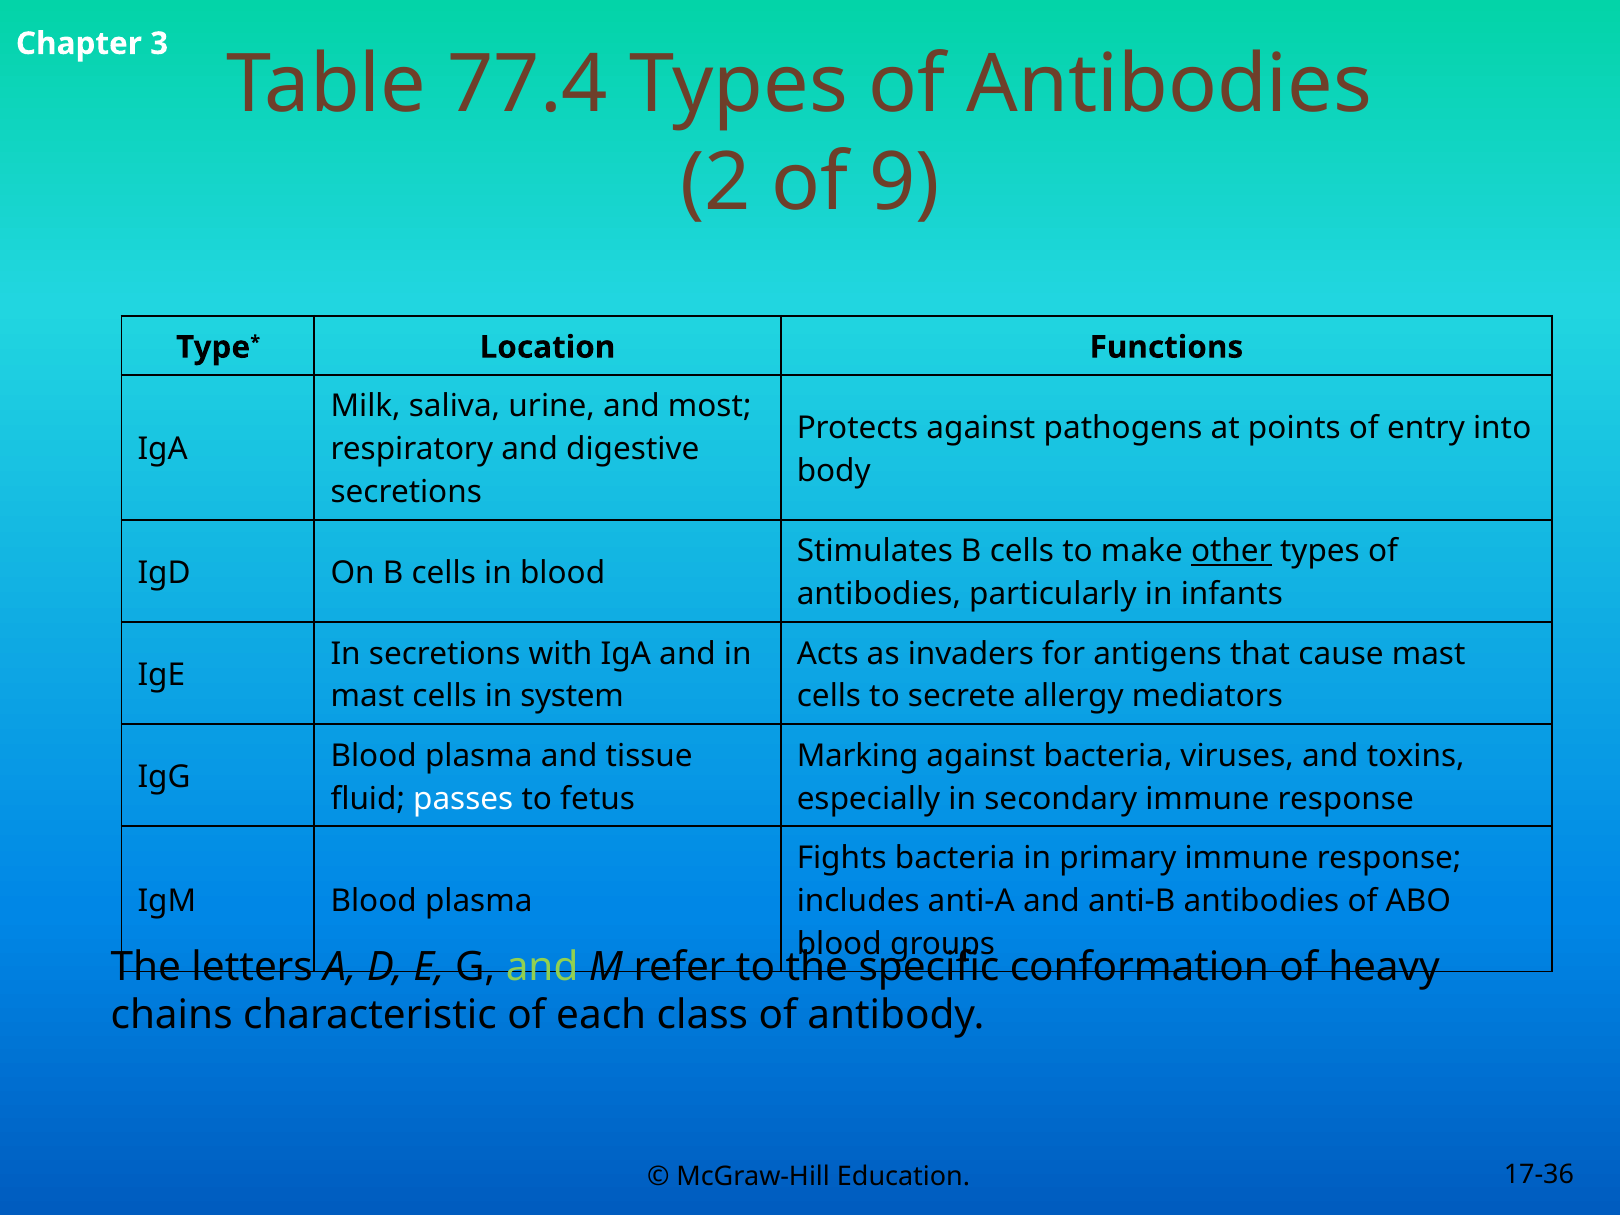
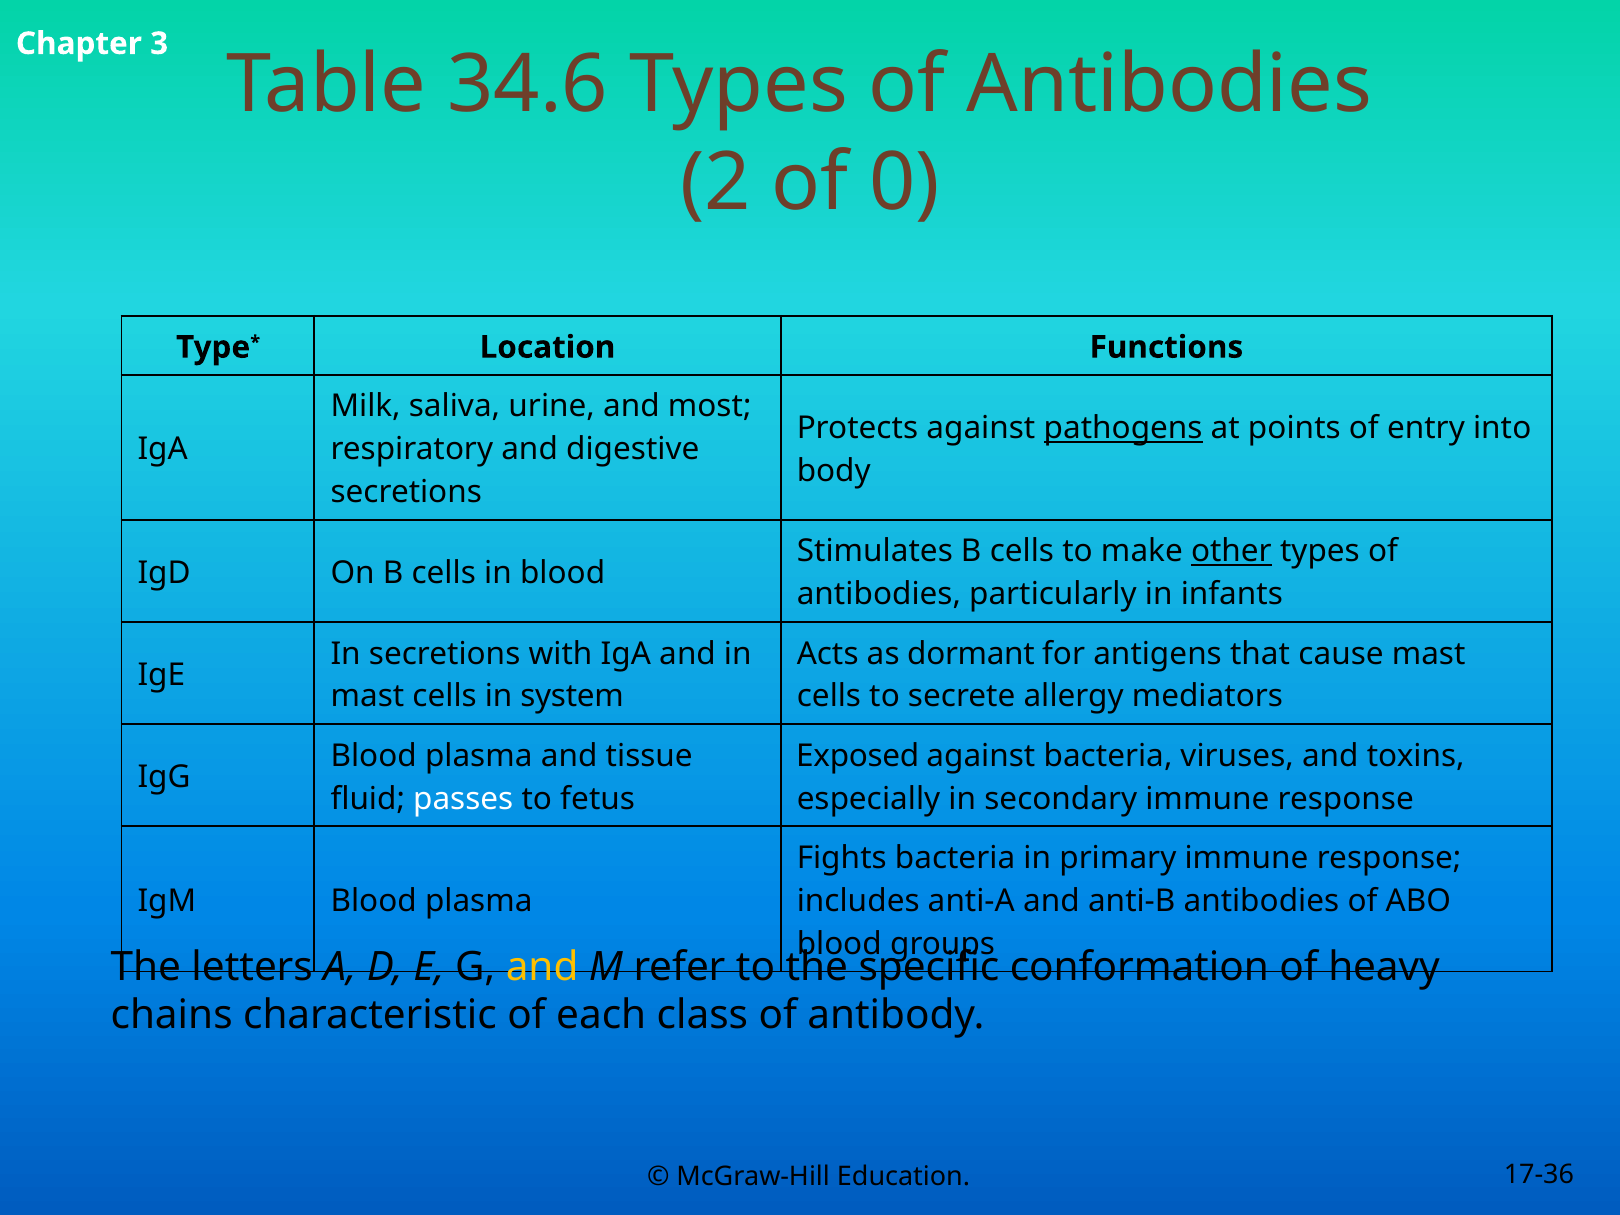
77.4: 77.4 -> 34.6 (528, 85)
9: 9 -> 0 (905, 182)
pathogens underline: none -> present (1123, 428)
invaders: invaders -> dormant (971, 654)
Marking: Marking -> Exposed (858, 756)
and colour: light green -> yellow (542, 967)
